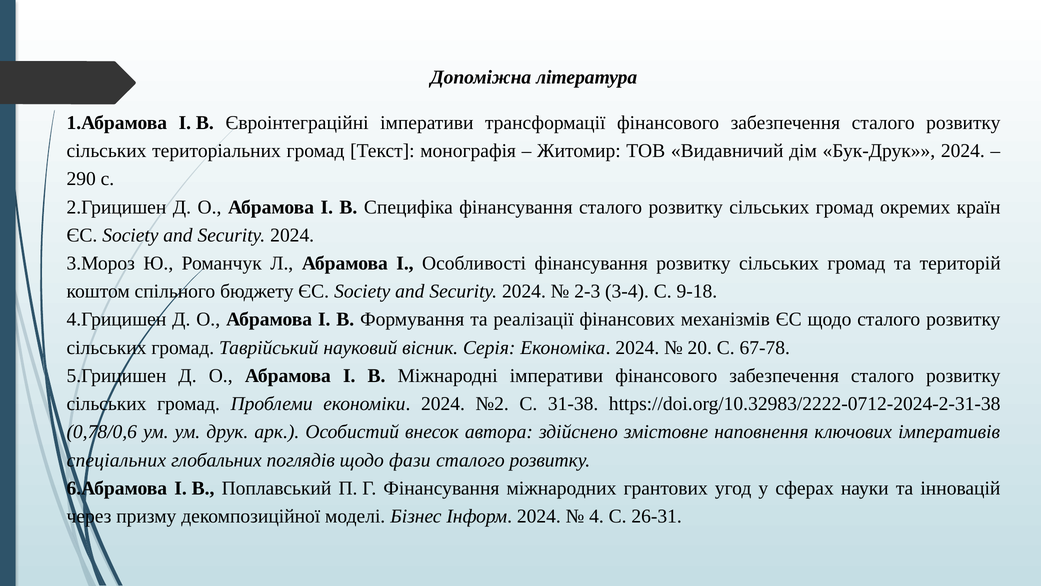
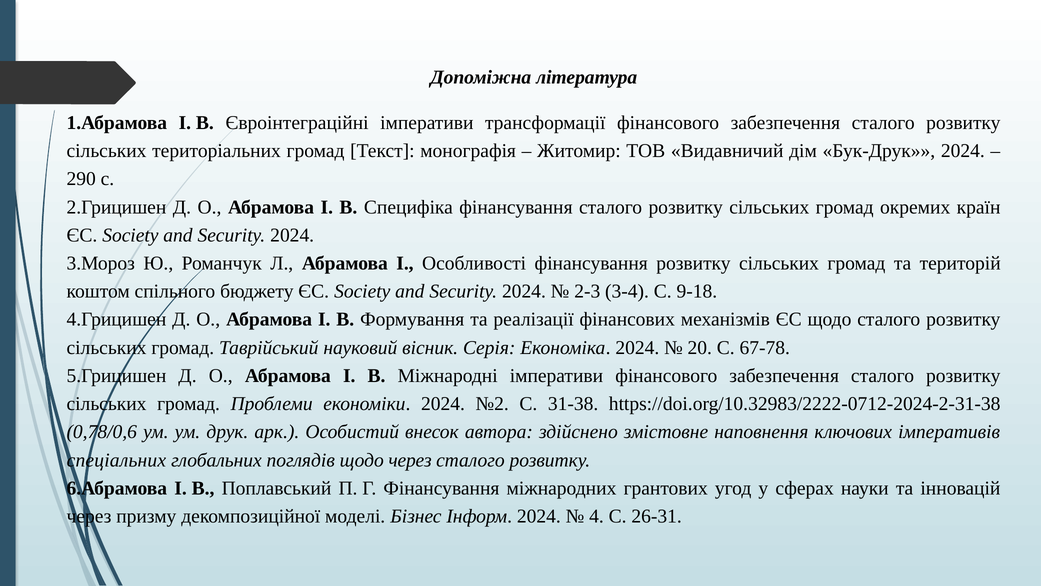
щодо фази: фази -> через (410, 460)
